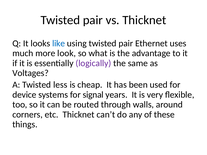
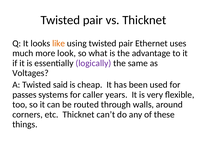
like colour: blue -> orange (59, 43)
less: less -> said (60, 85)
device: device -> passes (24, 95)
signal: signal -> caller (93, 95)
